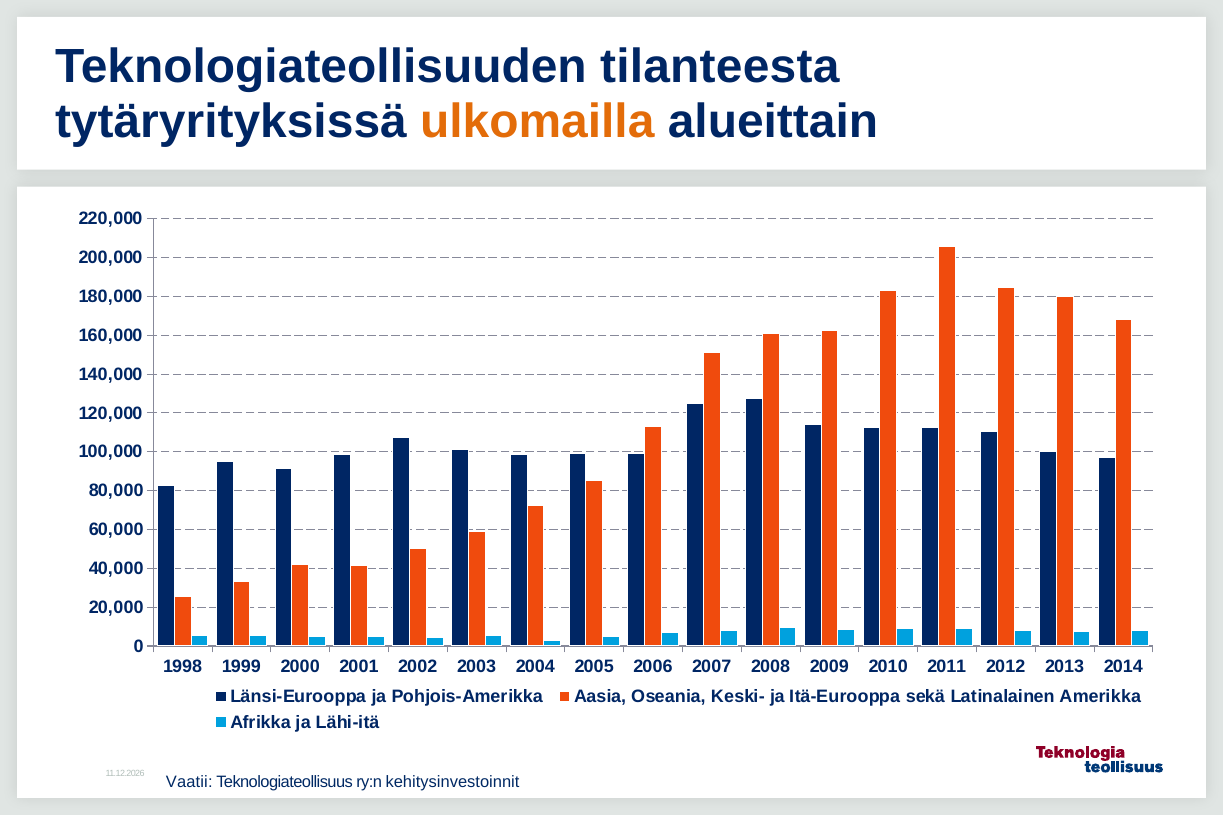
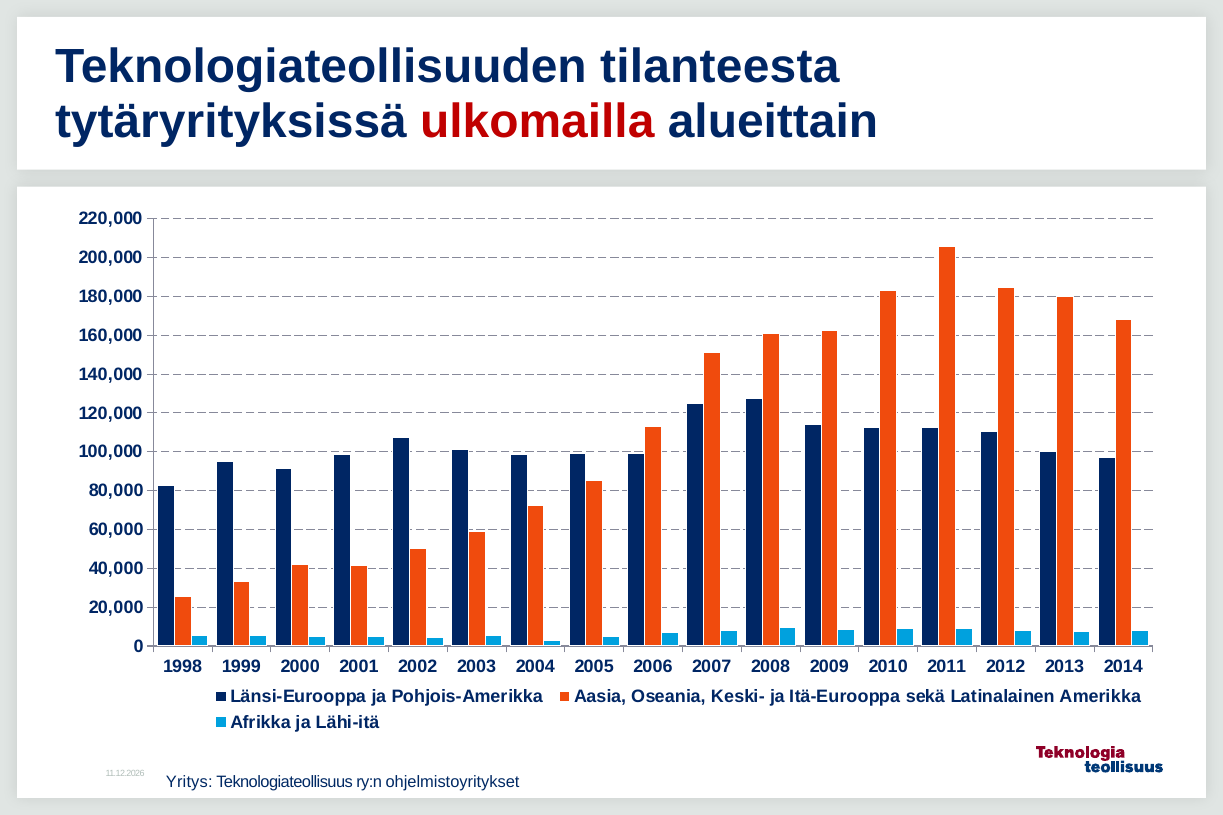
ulkomailla colour: orange -> red (537, 121)
Vaatii: Vaatii -> Yritys (189, 782)
kehitysinvestoinnit: kehitysinvestoinnit -> ohjelmistoyritykset (453, 782)
